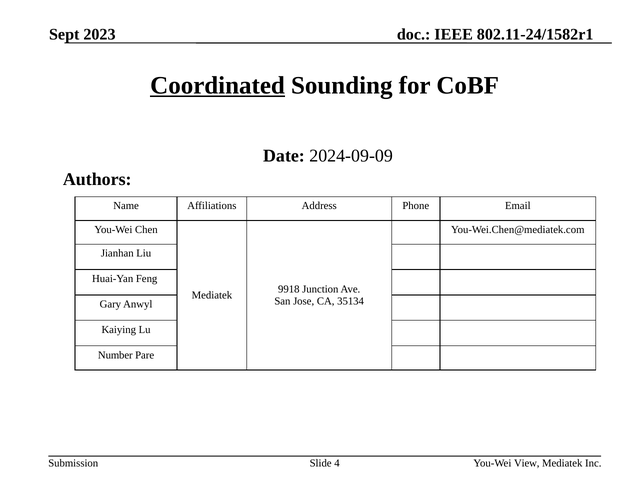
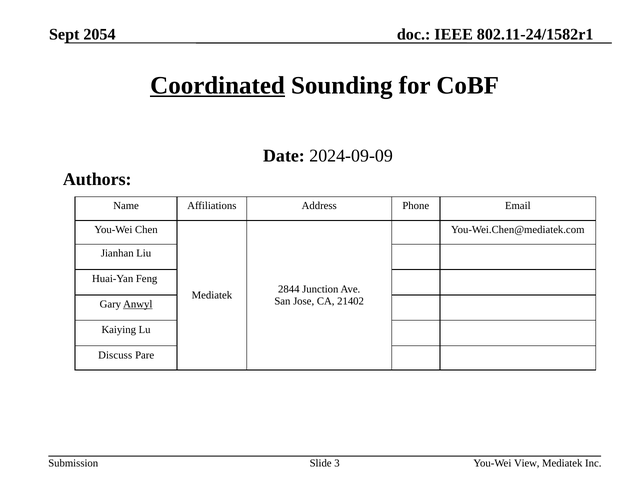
2023: 2023 -> 2054 (99, 34)
9918: 9918 -> 2844 (289, 289)
35134: 35134 -> 21402 (351, 301)
Anwyl underline: none -> present (138, 304)
Number: Number -> Discuss (115, 355)
4: 4 -> 3 (337, 463)
